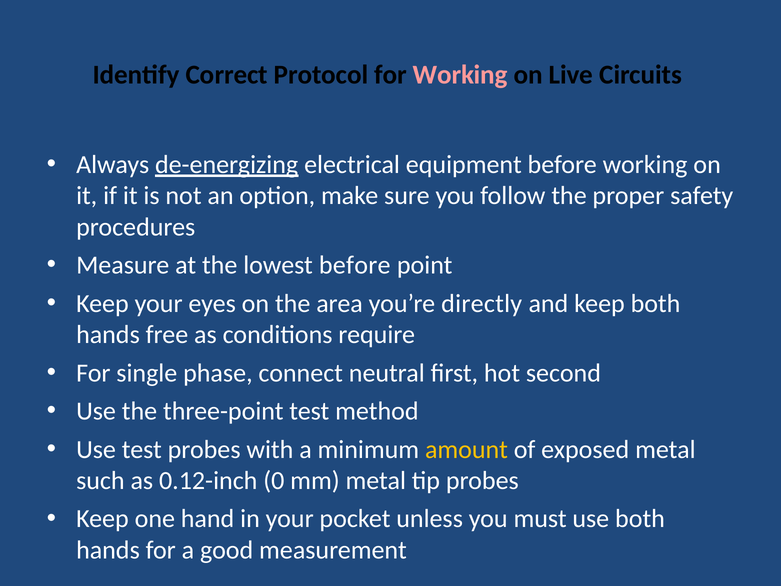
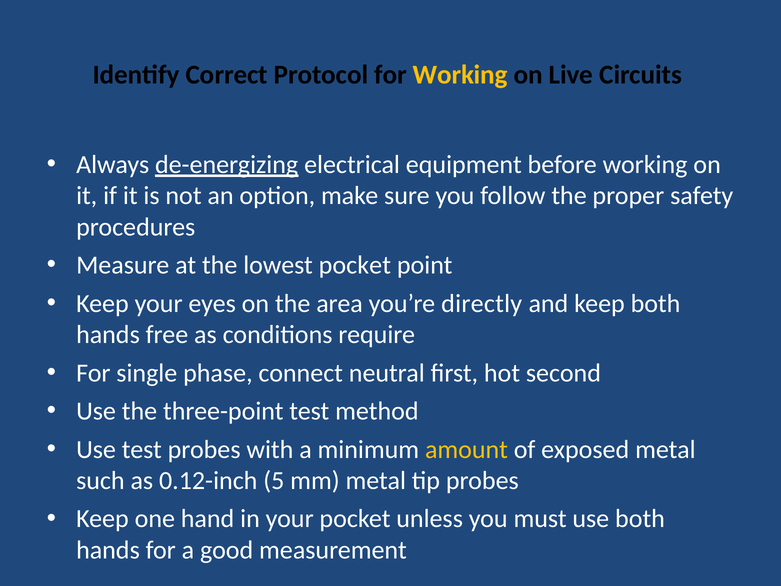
Working colour: pink -> yellow (460, 75)
lowest before: before -> pocket (355, 265)
0: 0 -> 5 (274, 480)
